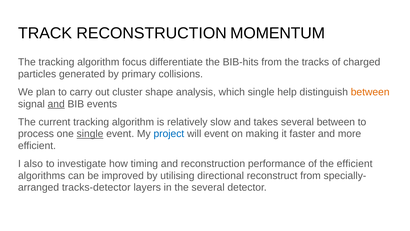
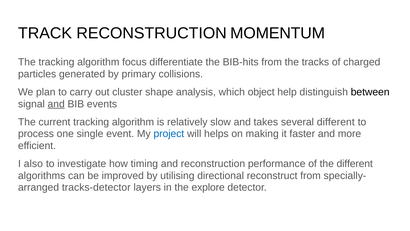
which single: single -> object (261, 92)
between colour: orange -> black (370, 92)
several between: between -> different (336, 122)
single underline: present -> none (90, 134)
will event: event -> helps (216, 134)
the efficient: efficient -> different (355, 164)
the several: several -> explore (208, 187)
